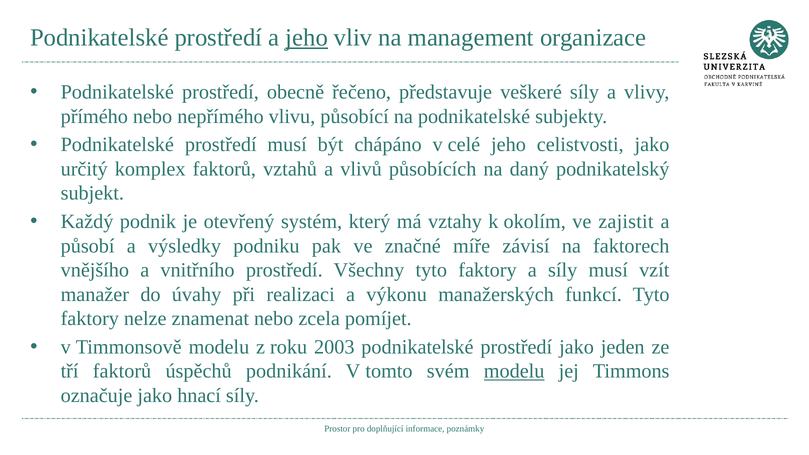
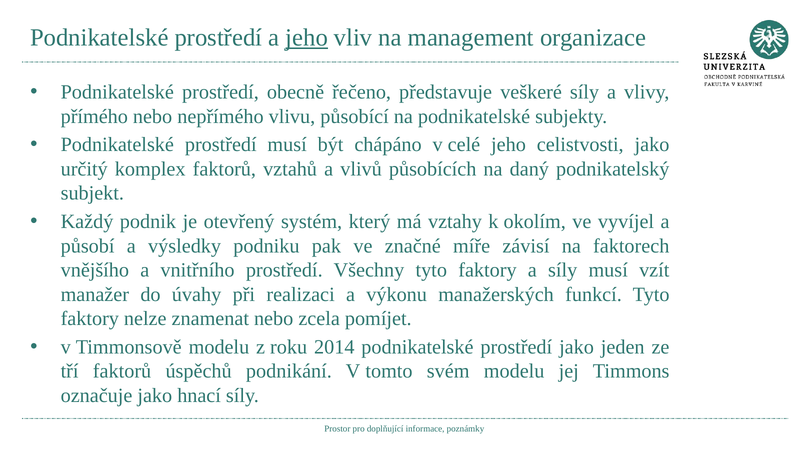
zajistit: zajistit -> vyvíjel (626, 222)
2003: 2003 -> 2014 (334, 347)
modelu underline: present -> none (514, 371)
